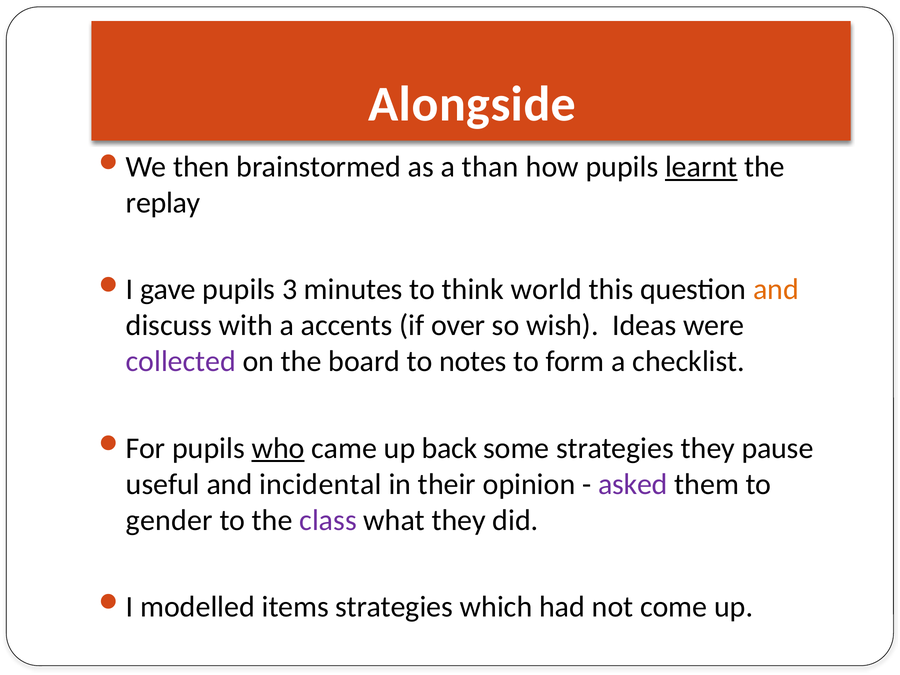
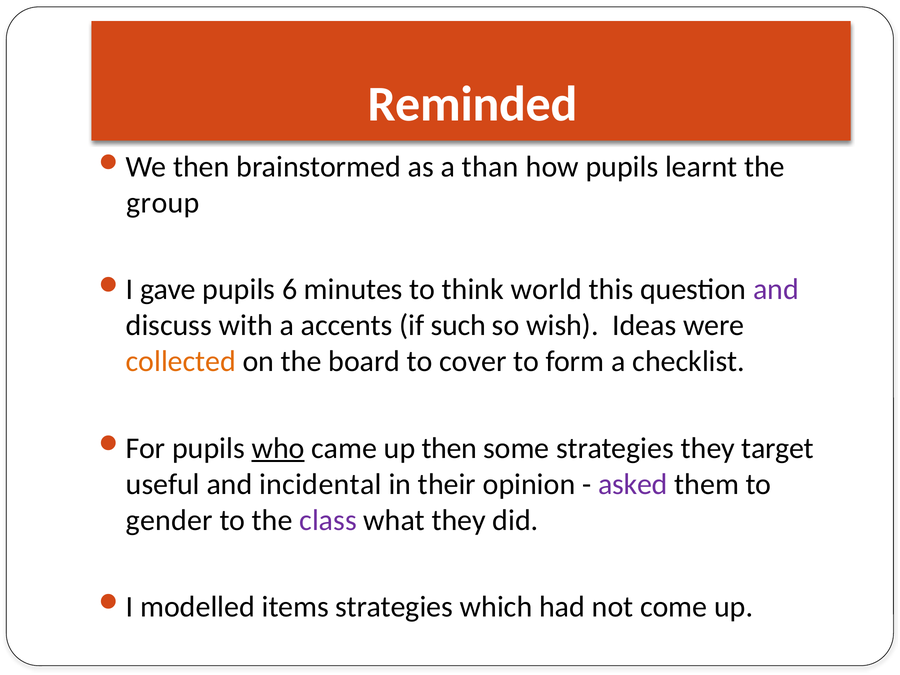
Alongside: Alongside -> Reminded (473, 104)
learnt underline: present -> none (701, 167)
replay: replay -> group (163, 203)
3: 3 -> 6 (290, 290)
and colour: orange -> purple (776, 290)
over: over -> such (458, 326)
collected colour: purple -> orange (181, 362)
notes: notes -> cover (473, 362)
up back: back -> then (449, 448)
pause: pause -> target (778, 448)
